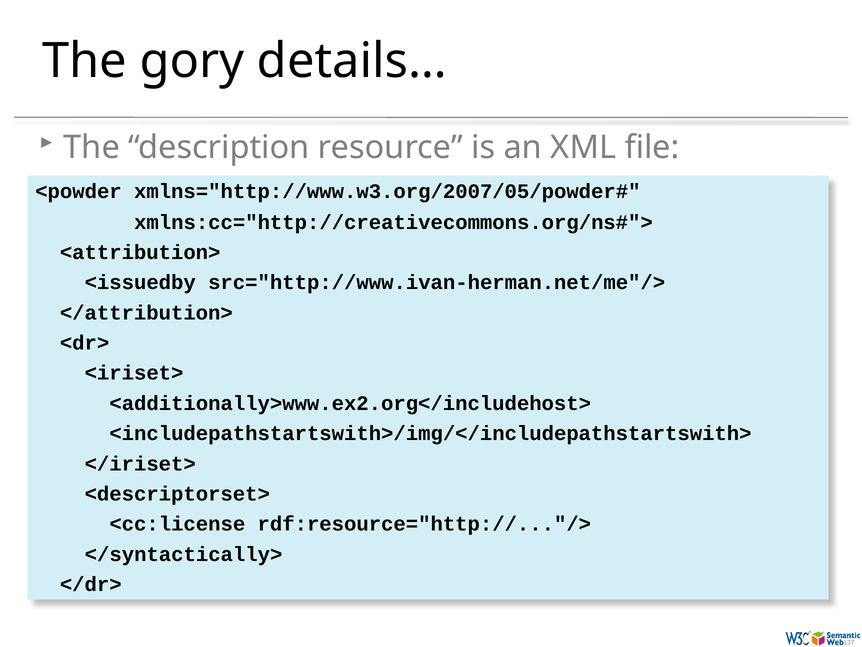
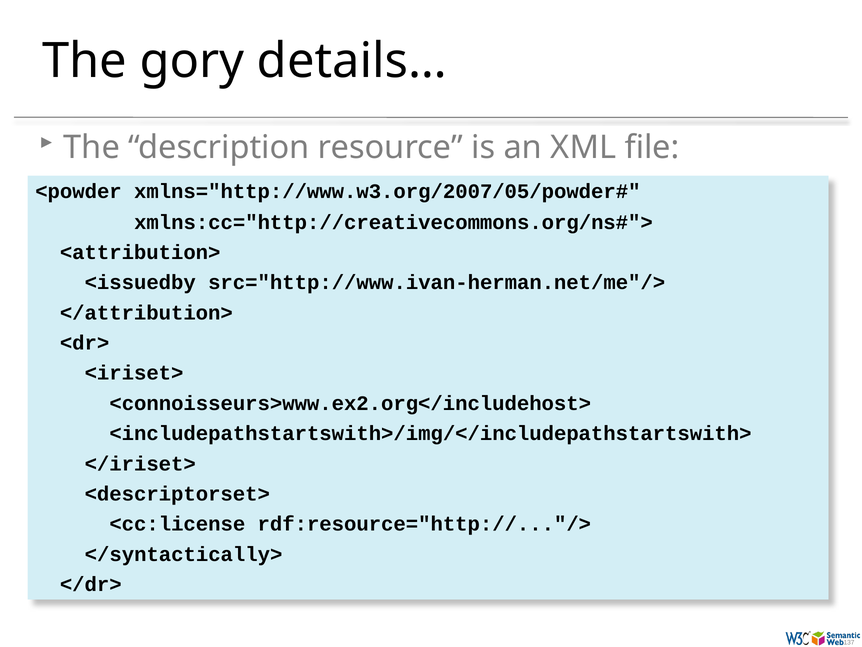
<additionally>www.ex2.org</includehost>: <additionally>www.ex2.org</includehost> -> <connoisseurs>www.ex2.org</includehost> (350, 403)
